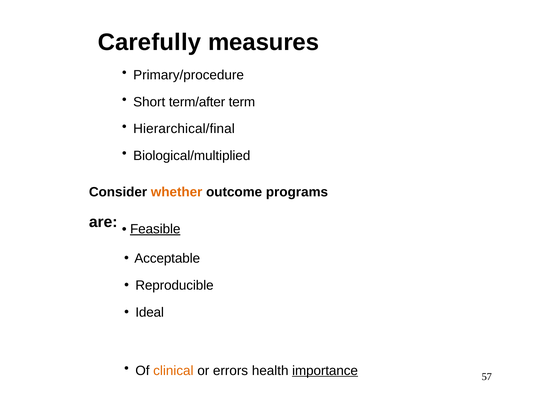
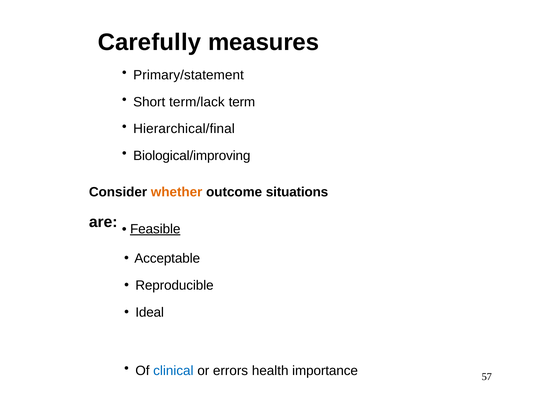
Primary/procedure: Primary/procedure -> Primary/statement (189, 75)
term/after: term/after -> term/lack (197, 102)
Biological/multiplied: Biological/multiplied -> Biological/improving (192, 156)
programs: programs -> situations (297, 192)
clinical colour: orange -> blue (173, 371)
importance underline: present -> none (325, 371)
